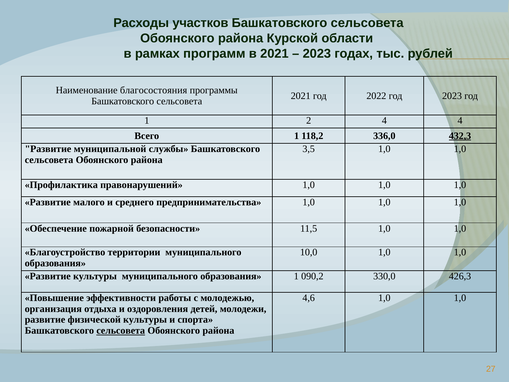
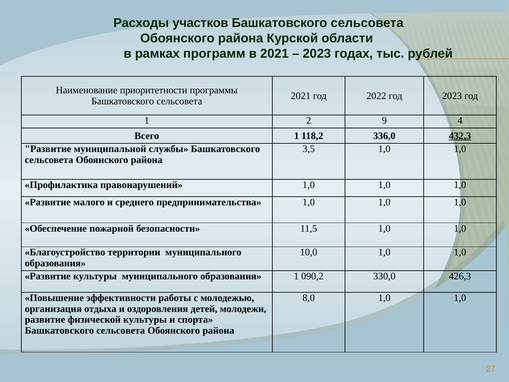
благосостояния: благосостояния -> приоритетности (154, 90)
2 4: 4 -> 9 (384, 121)
4,6: 4,6 -> 8,0 (309, 298)
сельсовета underline: present -> none (121, 330)
